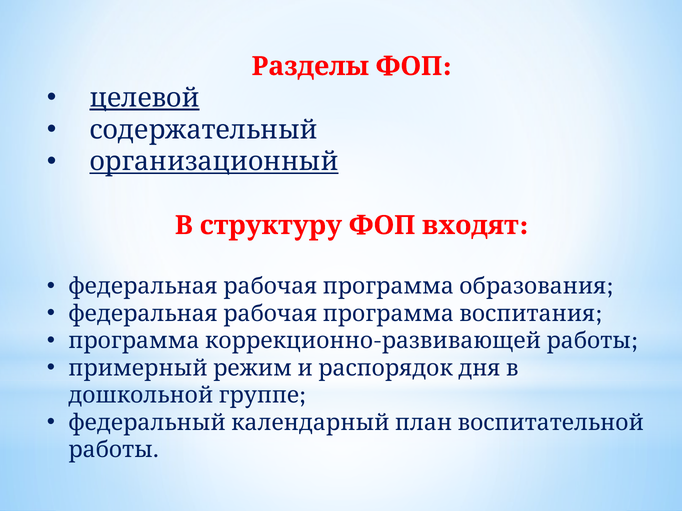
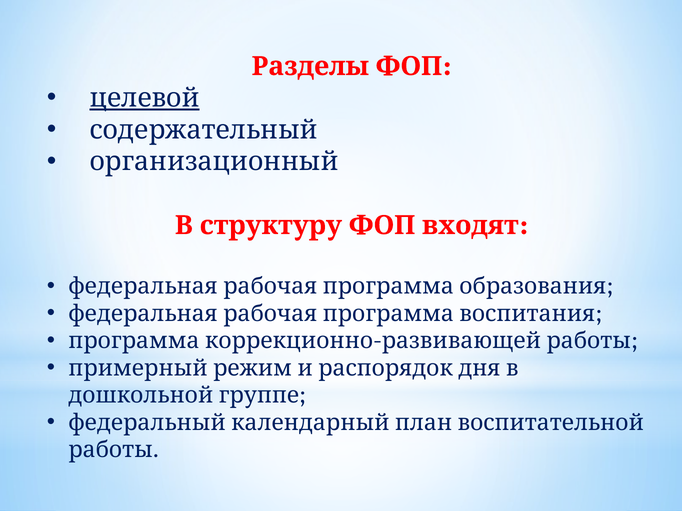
организационный underline: present -> none (214, 162)
